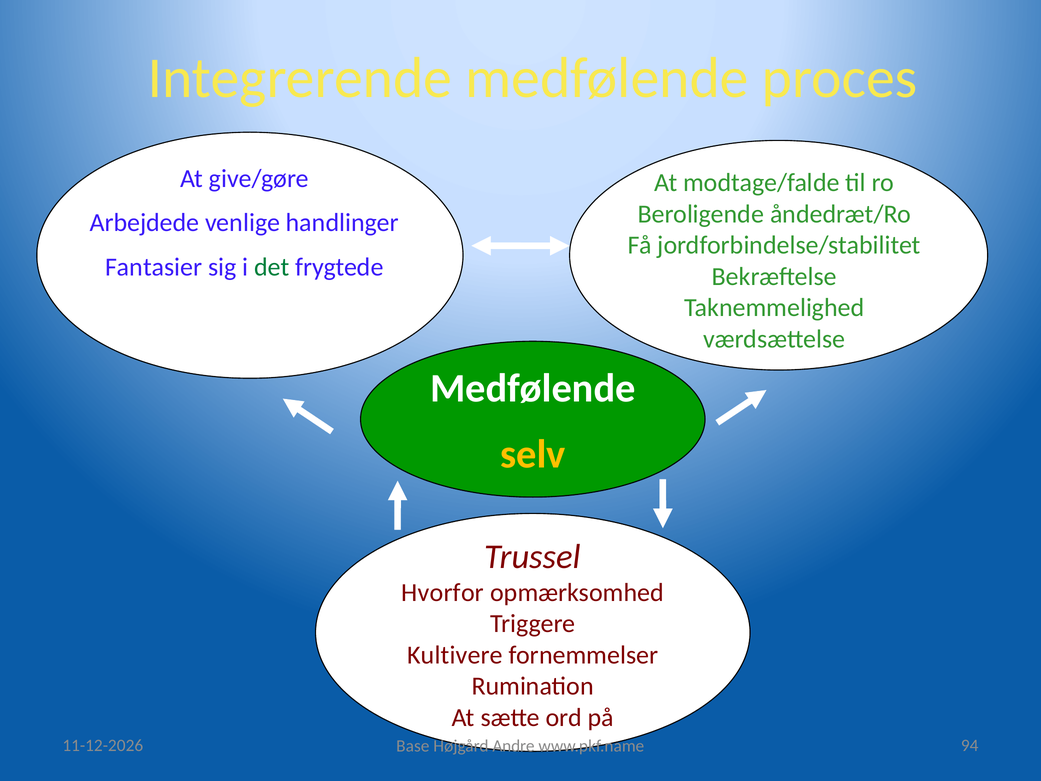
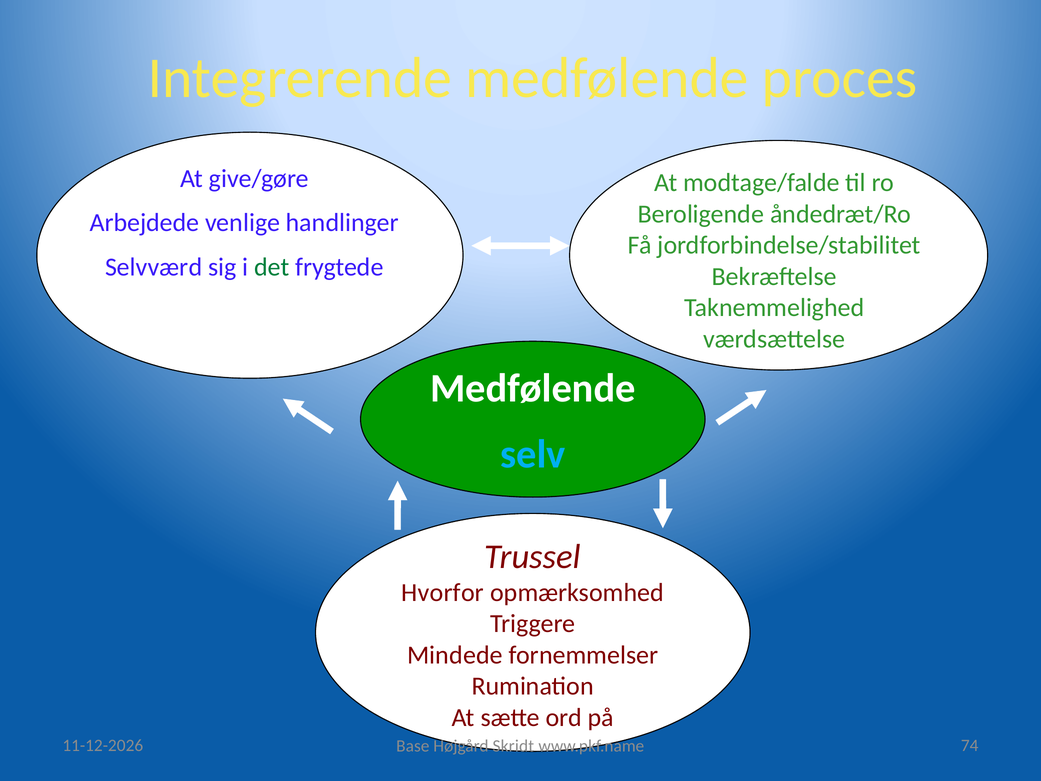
Fantasier: Fantasier -> Selvværd (154, 267)
selv colour: yellow -> light blue (533, 454)
Kultivere: Kultivere -> Mindede (455, 655)
Andre: Andre -> Skridt (513, 746)
94: 94 -> 74 (970, 745)
